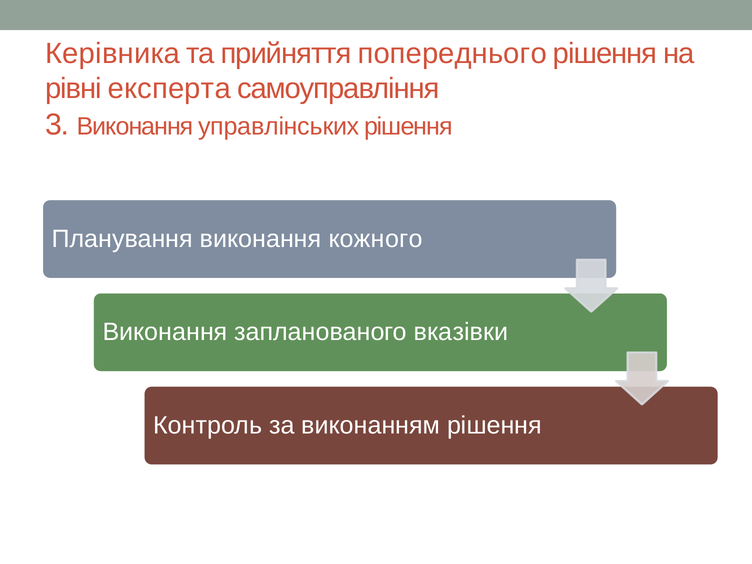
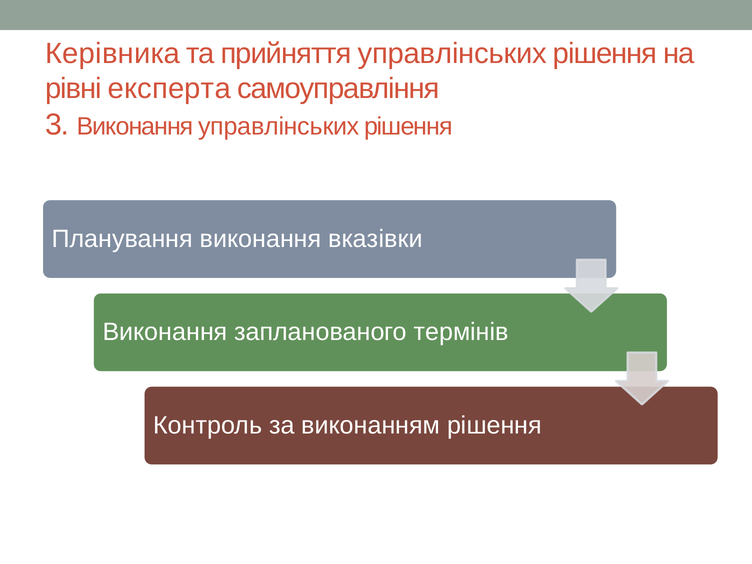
прийняття попереднього: попереднього -> управлінських (452, 54)
кожного: кожного -> вказівки (376, 239)
вказівки: вказівки -> термінів (461, 332)
